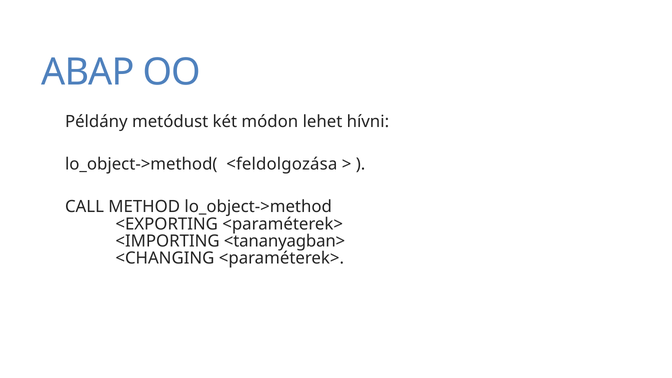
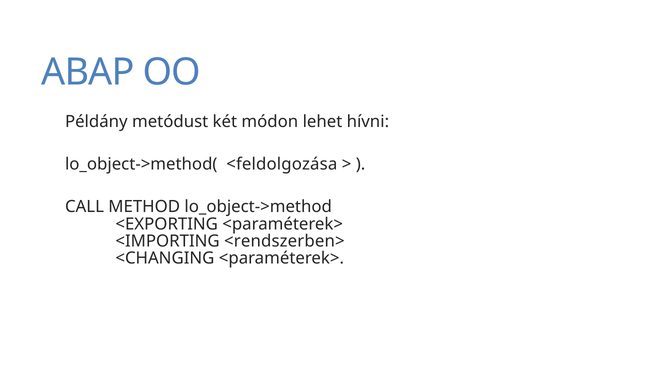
<tananyagban>: <tananyagban> -> <rendszerben> (284, 241)
